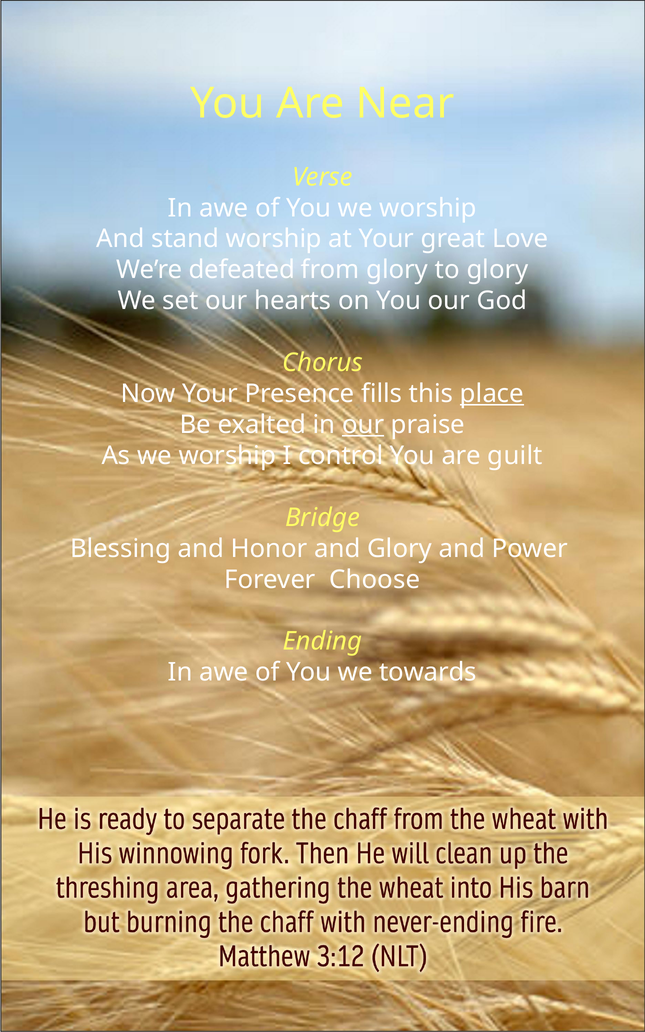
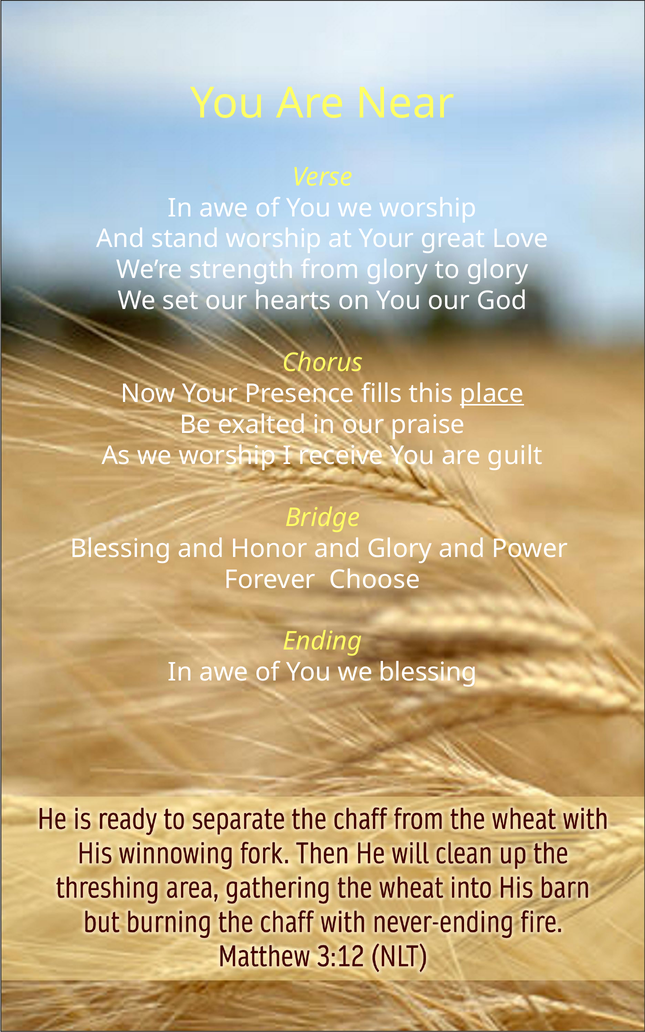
defeated: defeated -> strength (242, 270)
our underline: present -> none (363, 425)
control: control -> receive (341, 456)
we towards: towards -> blessing (428, 672)
